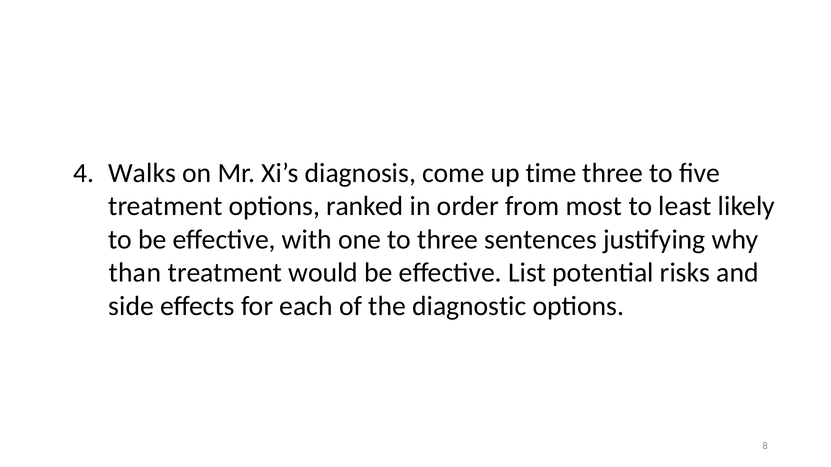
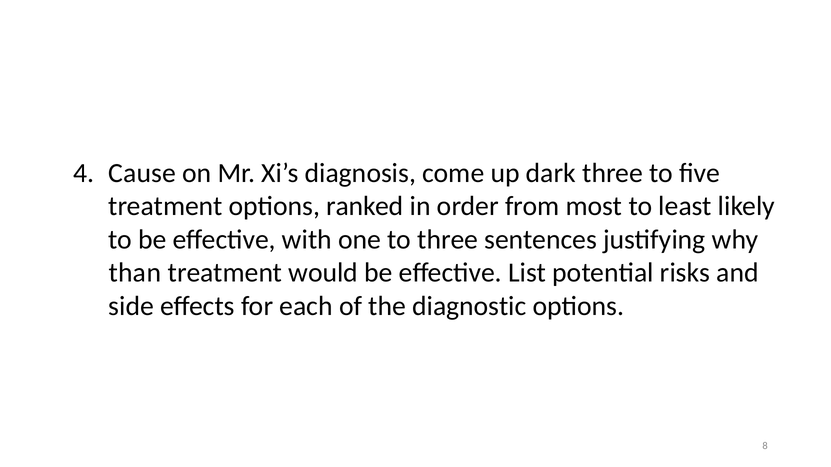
Walks: Walks -> Cause (142, 173)
time: time -> dark (551, 173)
